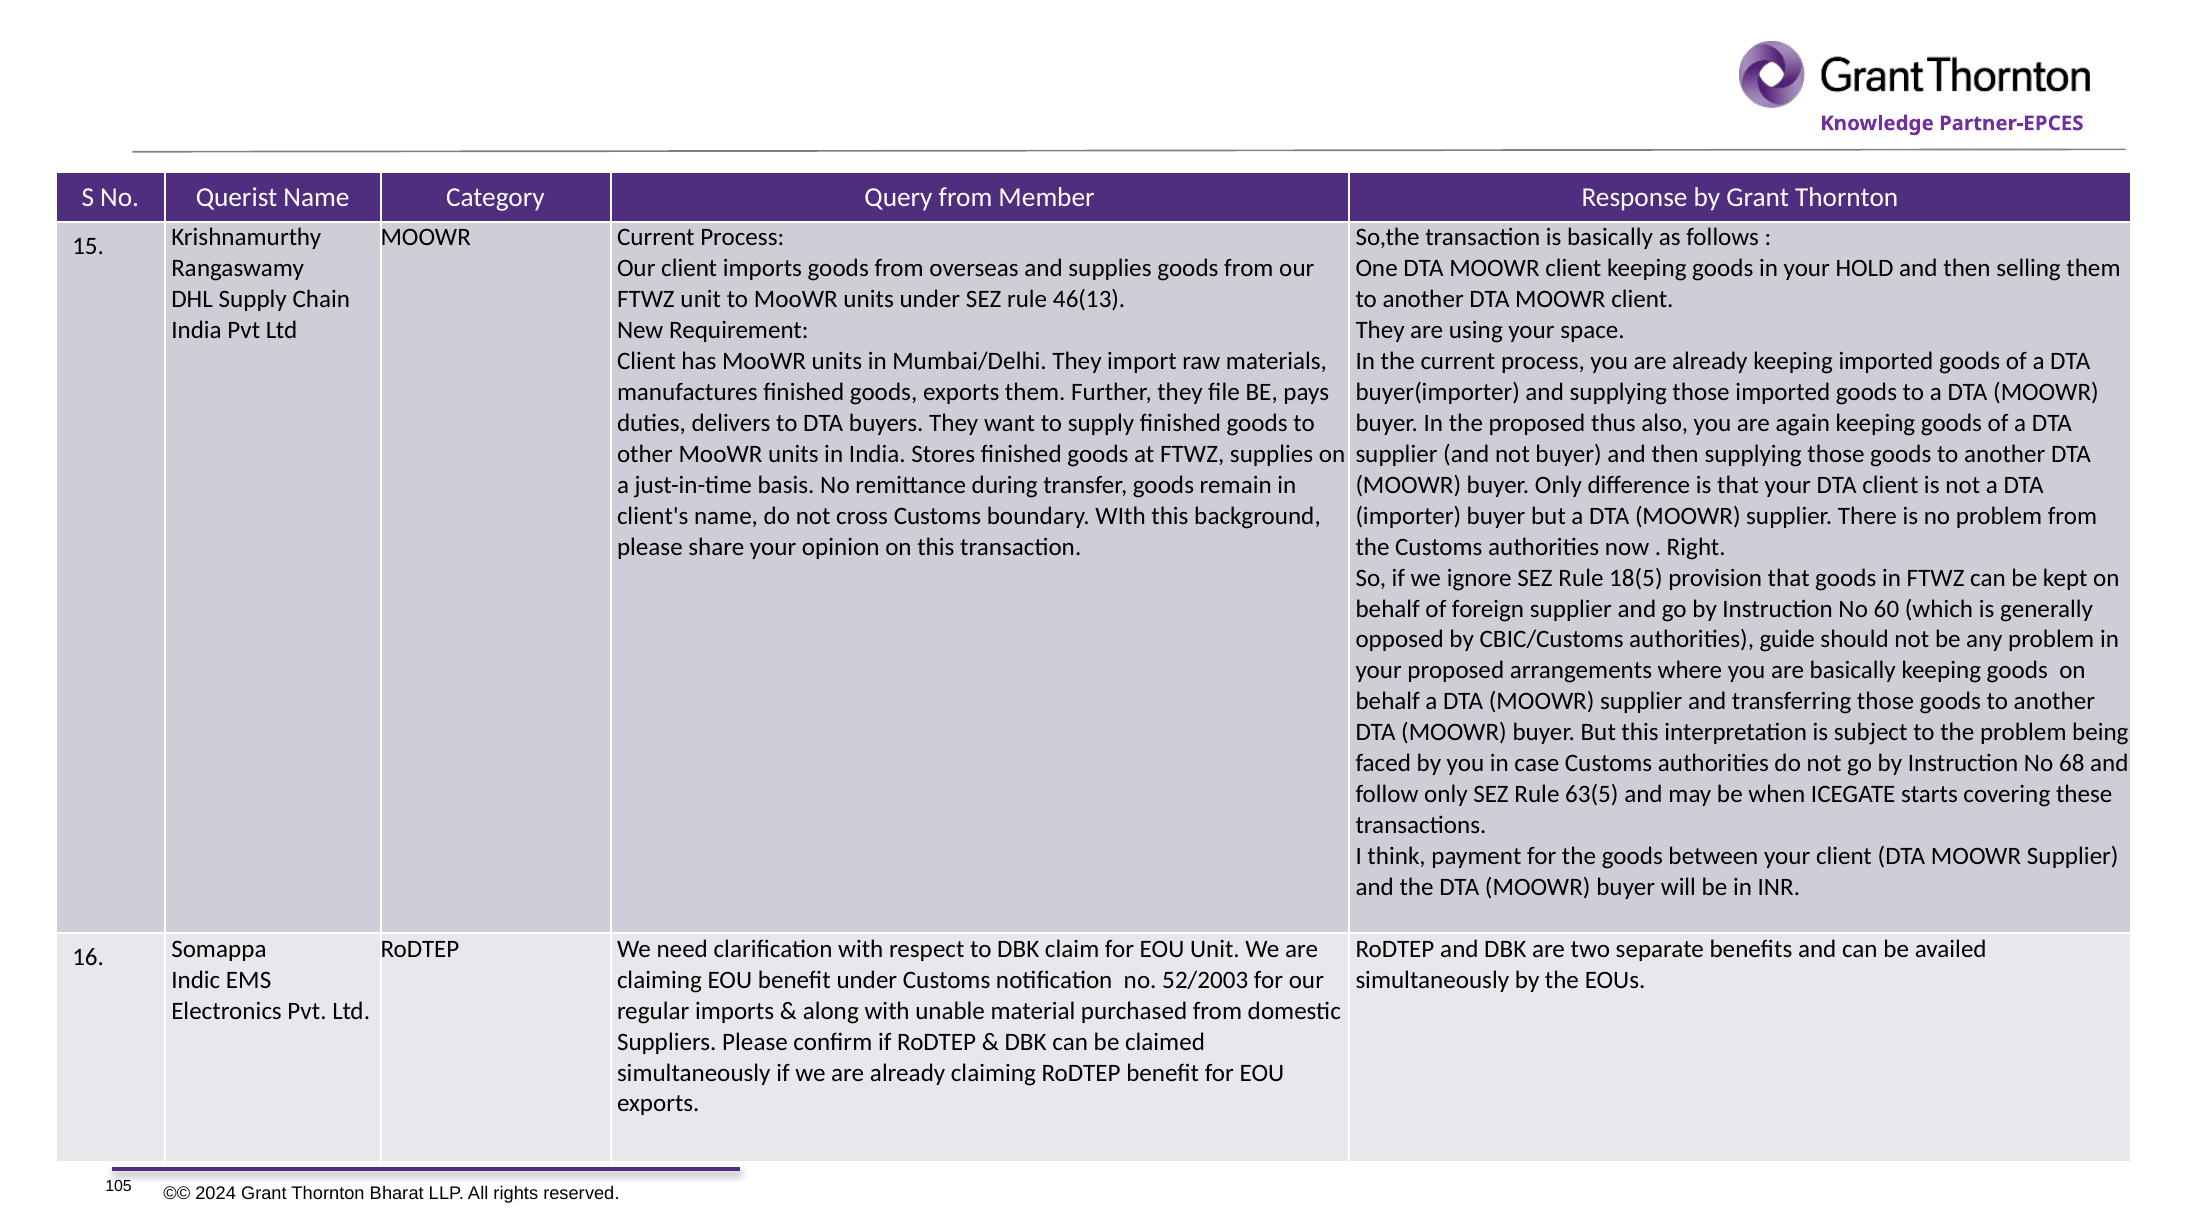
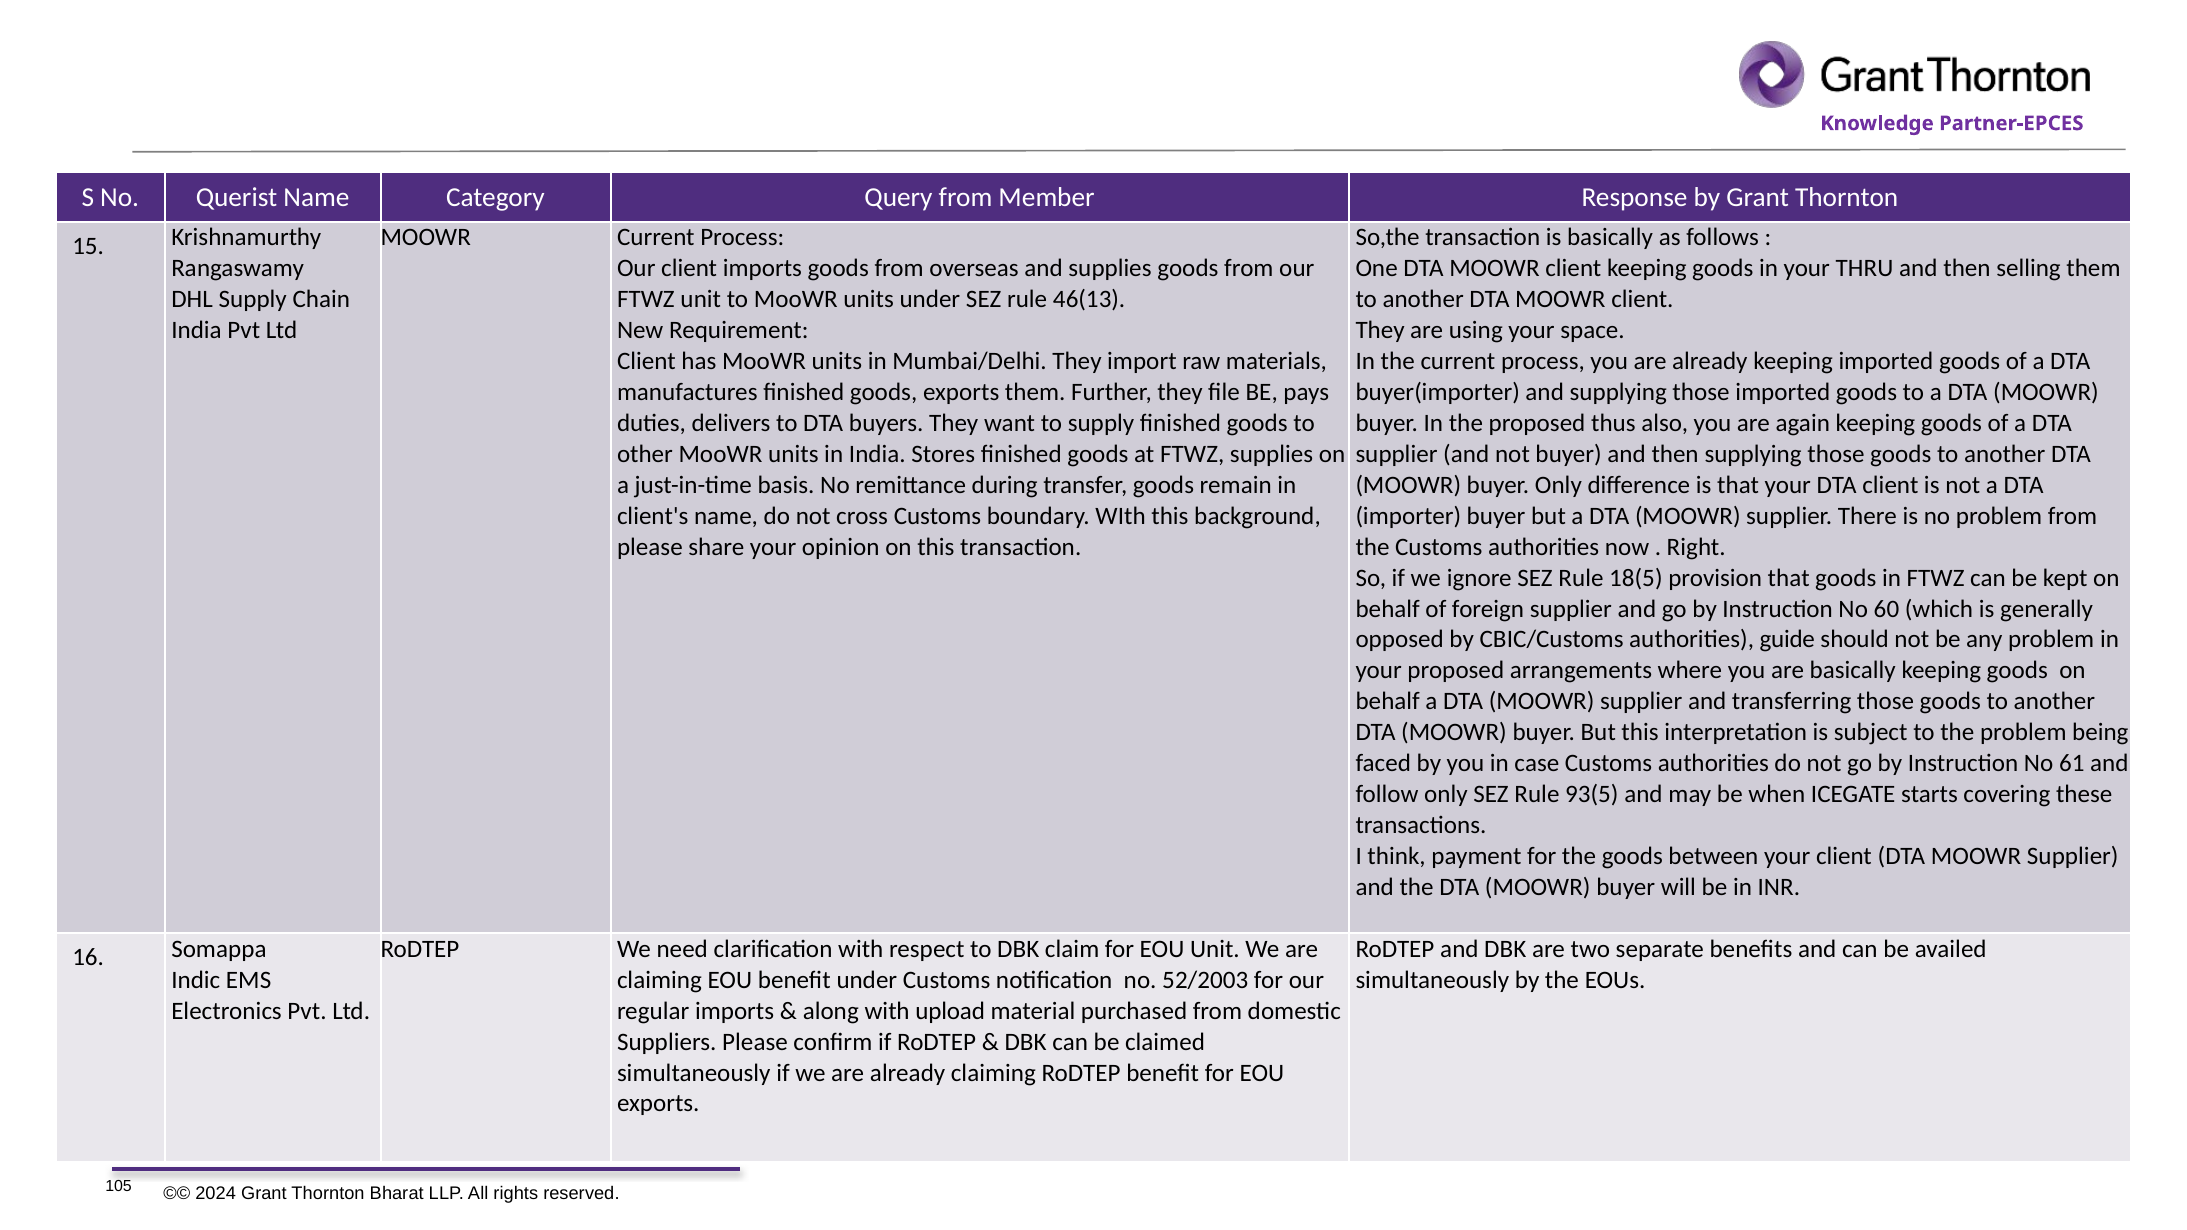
HOLD: HOLD -> THRU (1864, 269)
68: 68 -> 61 (2072, 764)
63(5: 63(5 -> 93(5 (1592, 794)
unable: unable -> upload (950, 1011)
